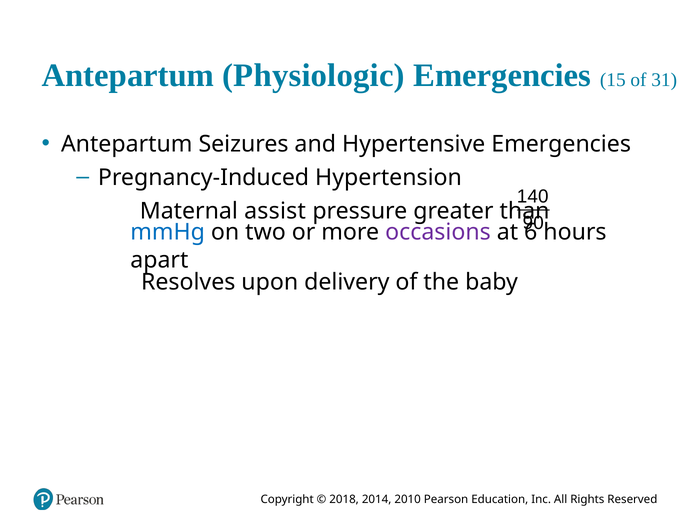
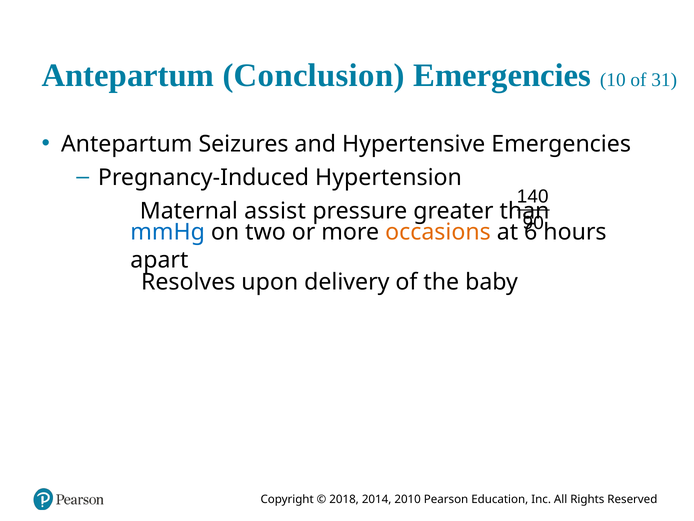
Physiologic: Physiologic -> Conclusion (314, 75)
15: 15 -> 10 (613, 80)
occasions colour: purple -> orange (438, 232)
